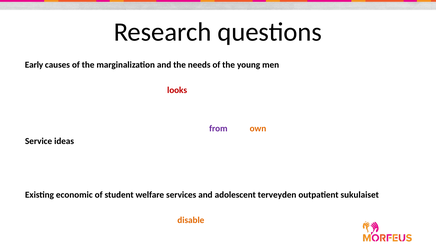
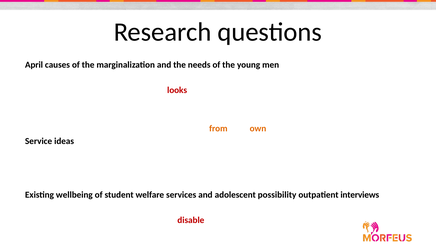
Early: Early -> April (34, 65)
from colour: purple -> orange (218, 129)
economic: economic -> wellbeing (74, 195)
terveyden: terveyden -> possibility (277, 195)
outpatient sukulaiset: sukulaiset -> interviews (360, 195)
disable colour: orange -> red (191, 220)
